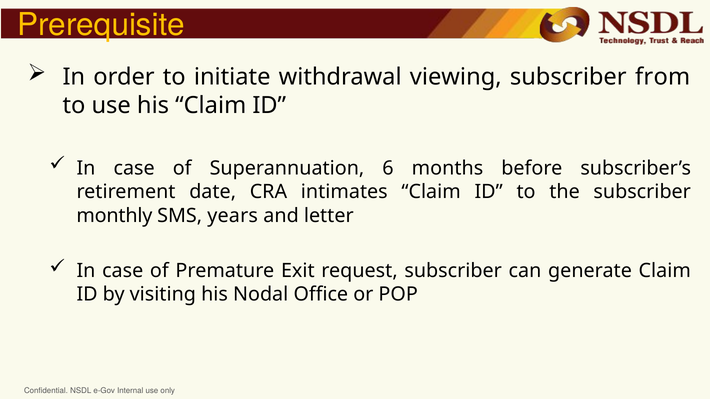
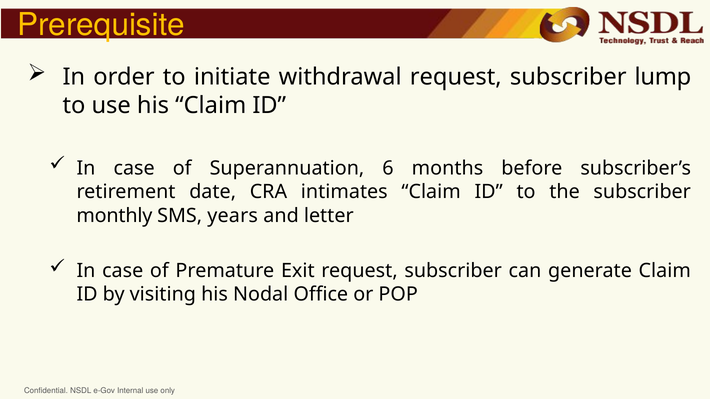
withdrawal viewing: viewing -> request (456, 77)
from: from -> lump (663, 77)
